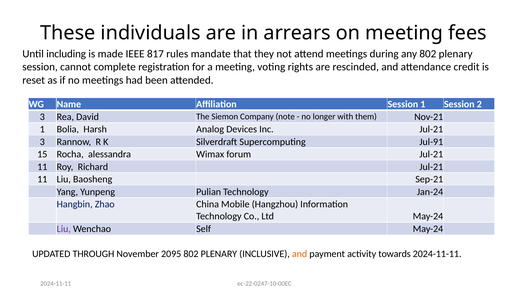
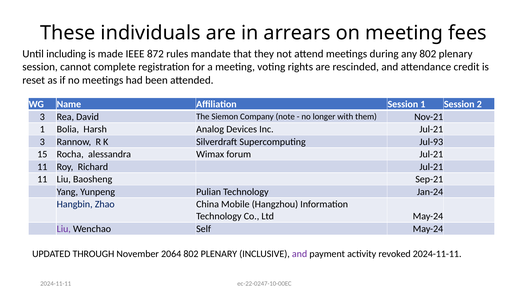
817: 817 -> 872 (155, 54)
Jul-91: Jul-91 -> Jul-93 (431, 142)
2095: 2095 -> 2064 (171, 254)
and colour: orange -> purple (300, 254)
towards: towards -> revoked (395, 254)
